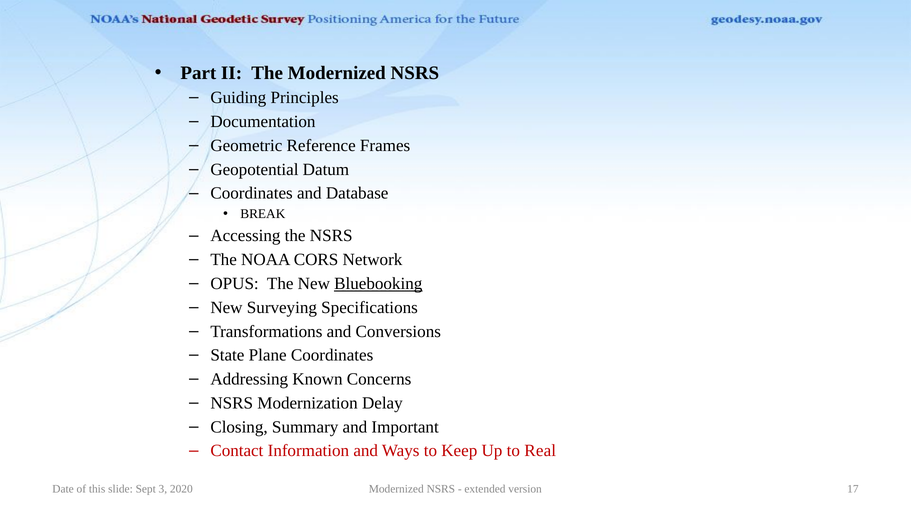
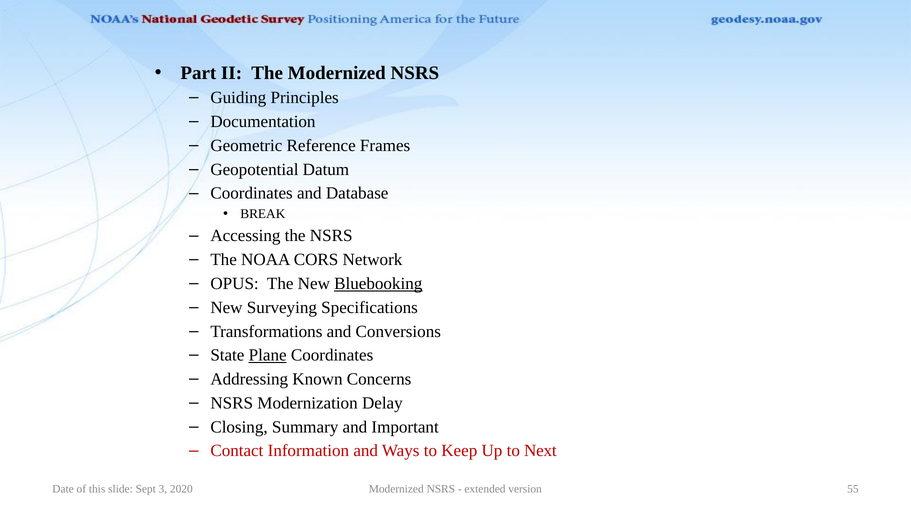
Plane underline: none -> present (268, 356)
Real: Real -> Next (540, 451)
17: 17 -> 55 (853, 489)
